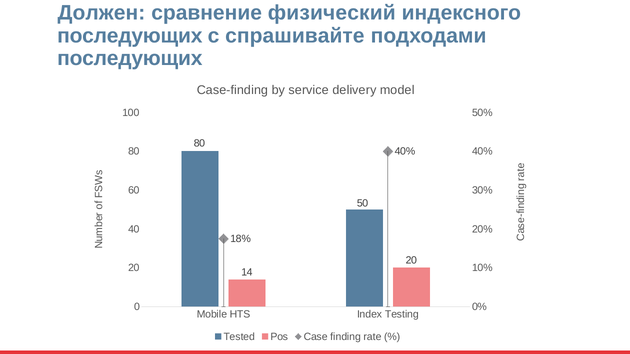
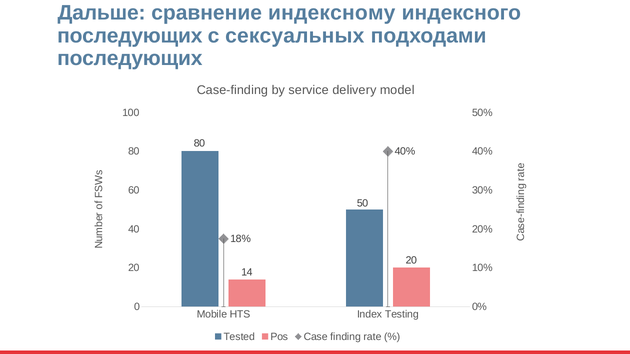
Должен: Должен -> Дальше (102, 13)
физический: физический -> индексному (332, 13)
спрашивайте: спрашивайте -> сексуальных (295, 36)
